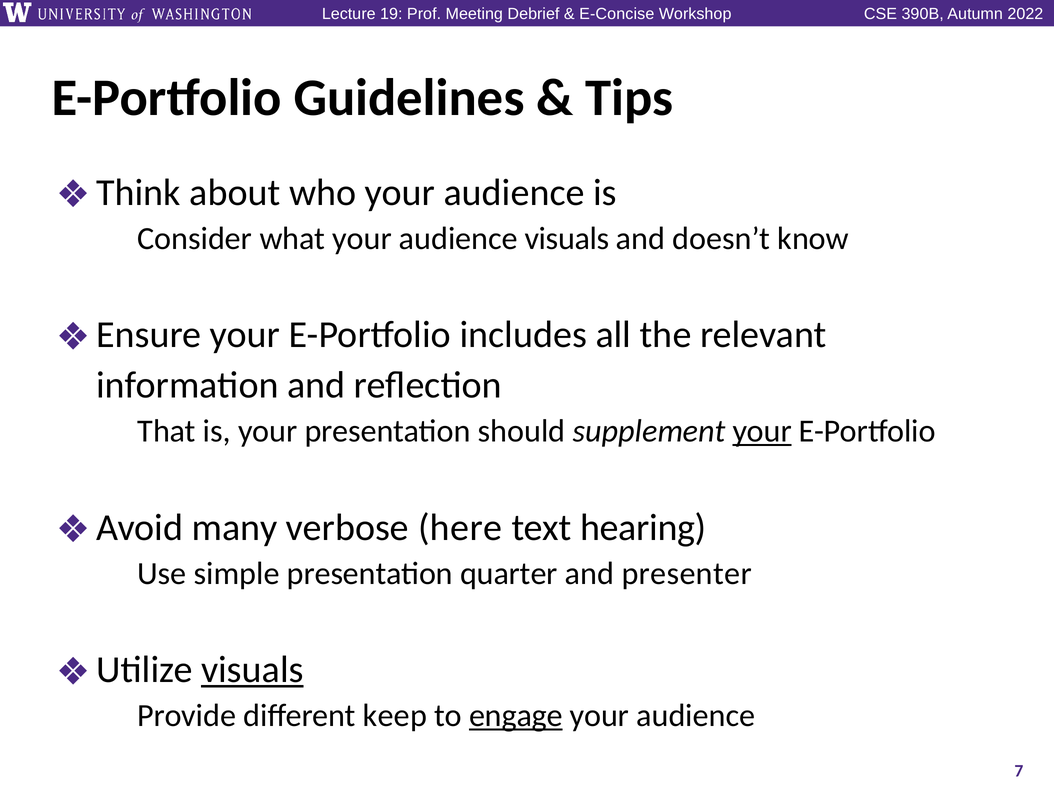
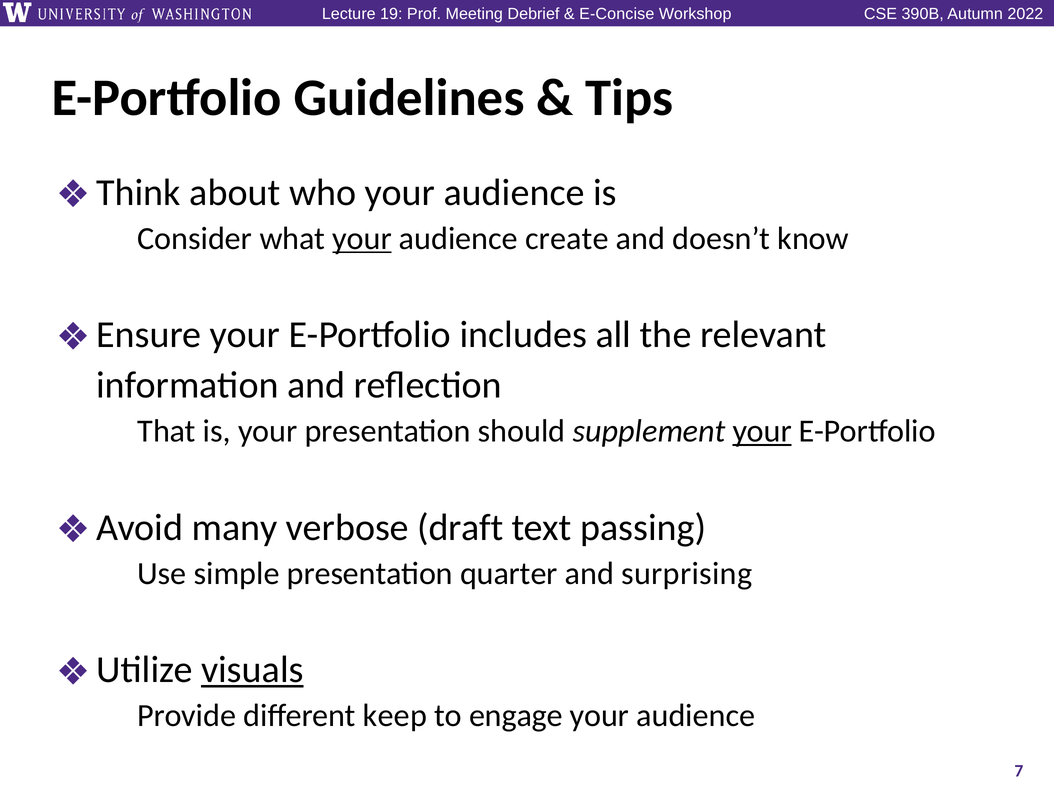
your underline: none -> present (362, 238)
audience visuals: visuals -> create (567, 238)
here: here -> draft (460, 527)
hearing: hearing -> passing (643, 527)
presenter: presenter -> surprising (687, 573)
engage underline: present -> none (516, 715)
